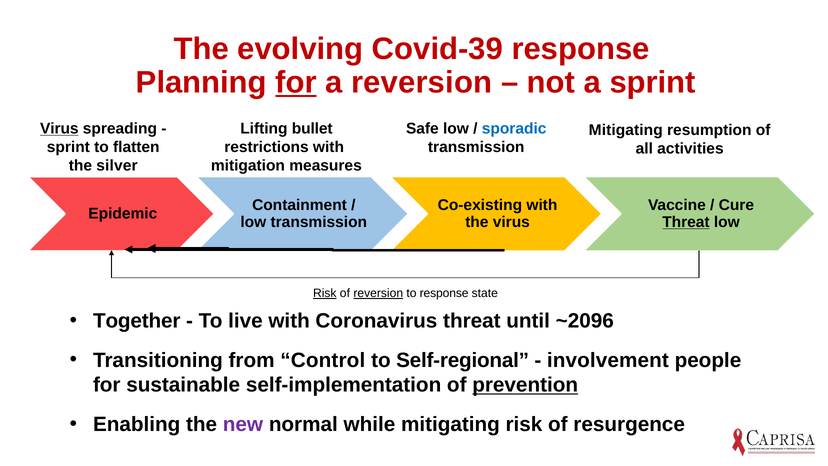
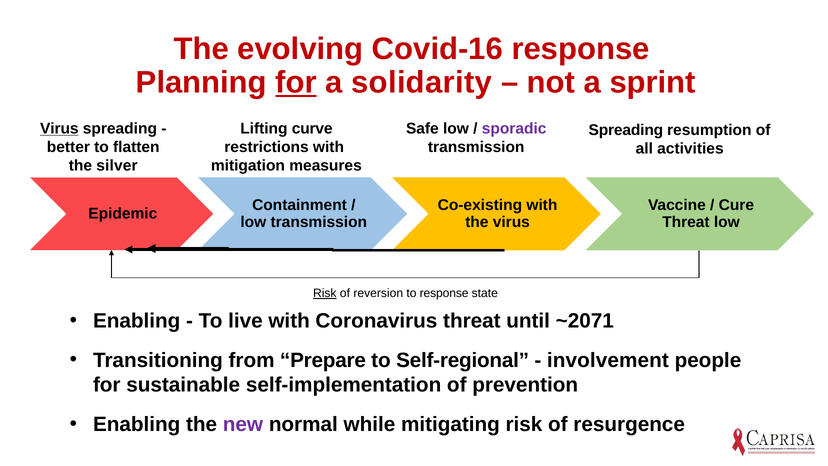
Covid-39: Covid-39 -> Covid-16 (437, 49)
a reversion: reversion -> solidarity (422, 82)
bullet: bullet -> curve (312, 129)
sporadic colour: blue -> purple (514, 129)
Mitigating: Mitigating -> Spreading (626, 130)
sprint: sprint -> better (68, 147)
Threat underline: present -> none (686, 222)
reversion underline: present -> none (378, 293)
Together: Together -> Enabling (137, 321)
~2096: ~2096 -> ~2071 (585, 321)
Control: Control -> Prepare (323, 360)
prevention underline: present -> none (525, 385)
